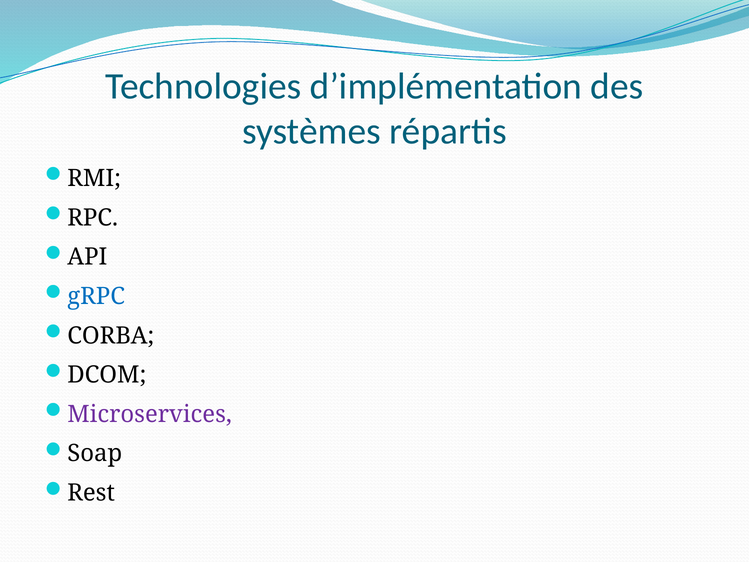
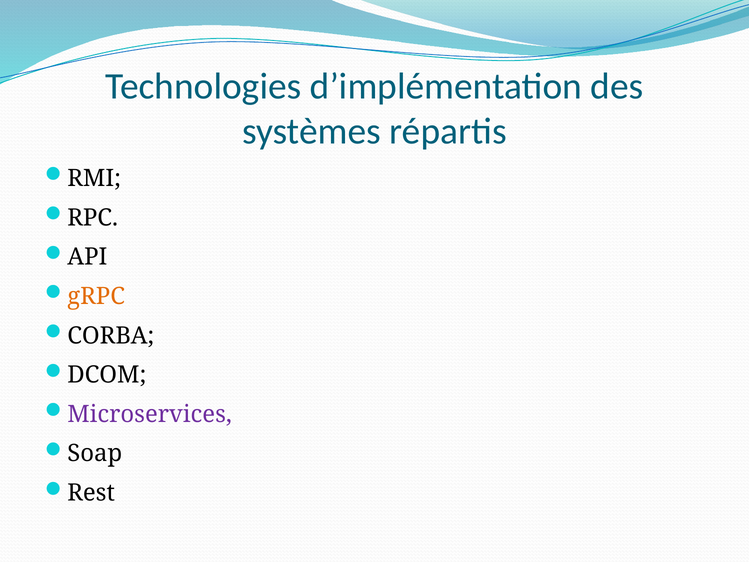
gRPC colour: blue -> orange (96, 296)
